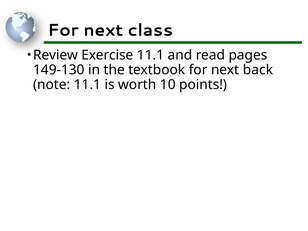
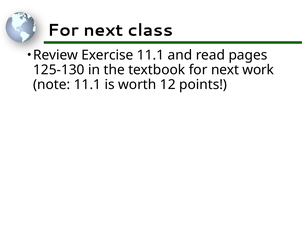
149-130: 149-130 -> 125-130 (59, 70)
back: back -> work (258, 70)
10: 10 -> 12 (168, 85)
